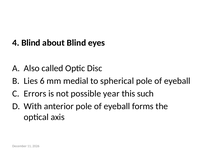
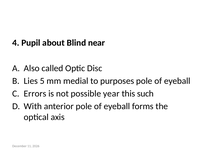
4 Blind: Blind -> Pupil (31, 43)
eyes: eyes -> near (97, 43)
6: 6 -> 5 (42, 81)
spherical: spherical -> purposes (117, 81)
